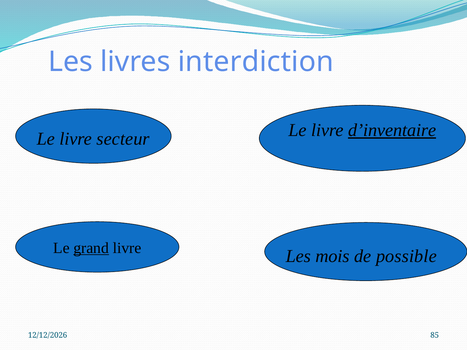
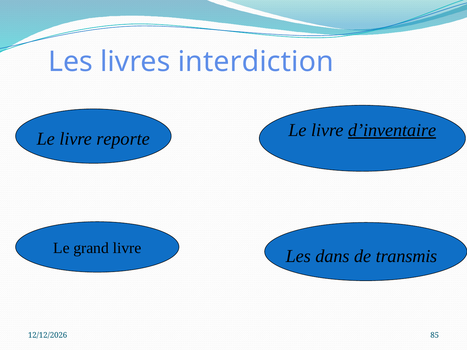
secteur: secteur -> reporte (123, 139)
grand underline: present -> none (91, 248)
mois: mois -> dans (333, 256)
possible: possible -> transmis (407, 256)
